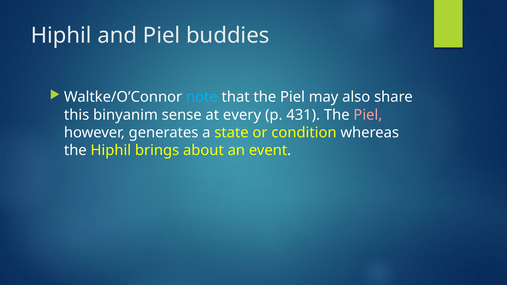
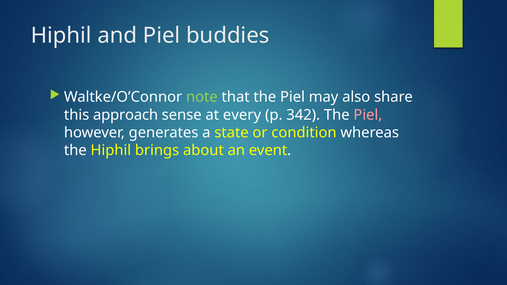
note colour: light blue -> light green (202, 97)
binyanim: binyanim -> approach (126, 115)
431: 431 -> 342 (303, 115)
